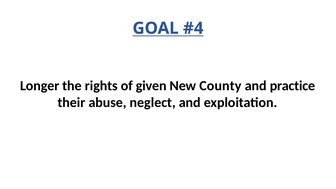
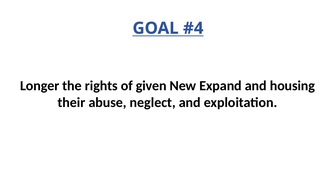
County: County -> Expand (221, 86)
practice: practice -> housing (292, 86)
